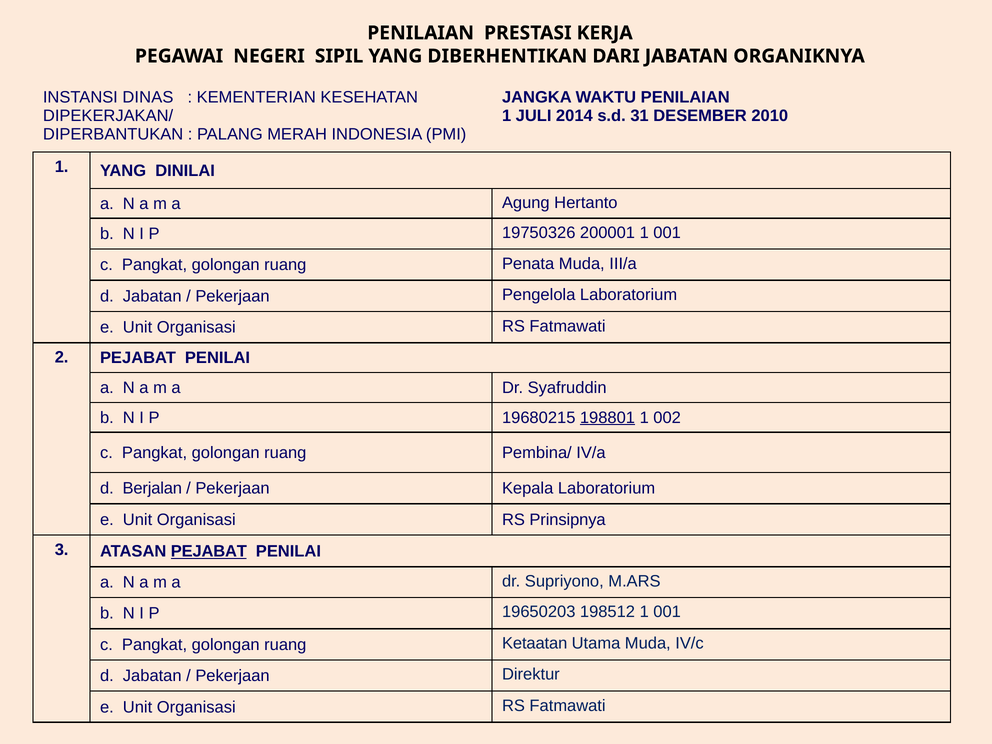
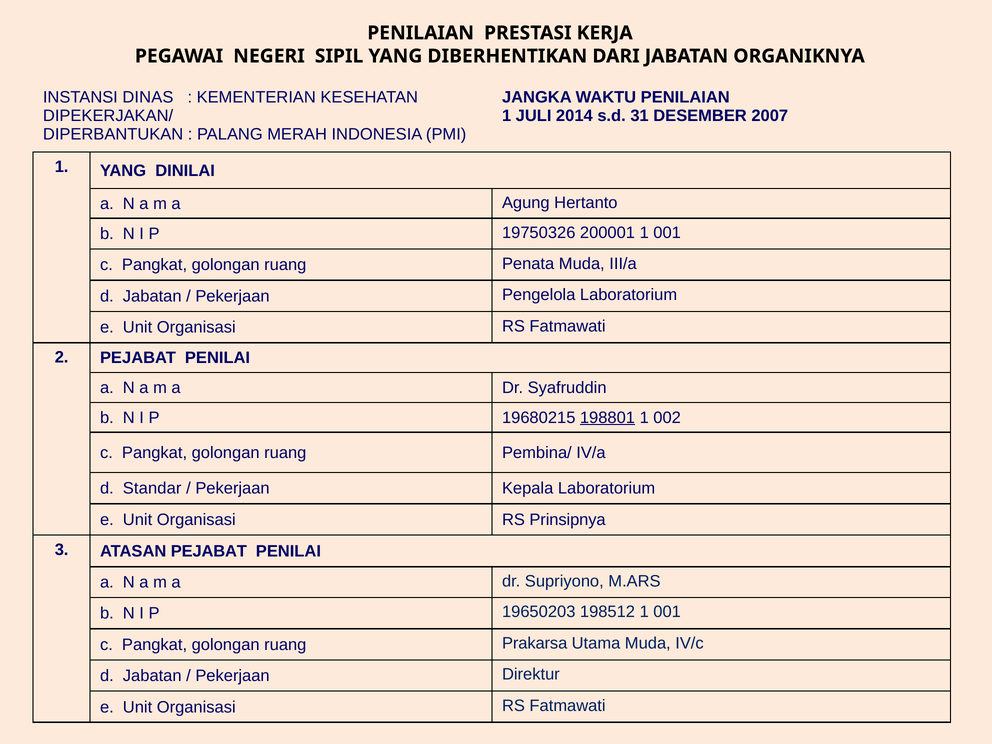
2010: 2010 -> 2007 (770, 116)
Berjalan: Berjalan -> Standar (152, 488)
PEJABAT underline: present -> none (209, 551)
Ketaatan: Ketaatan -> Prakarsa (535, 643)
